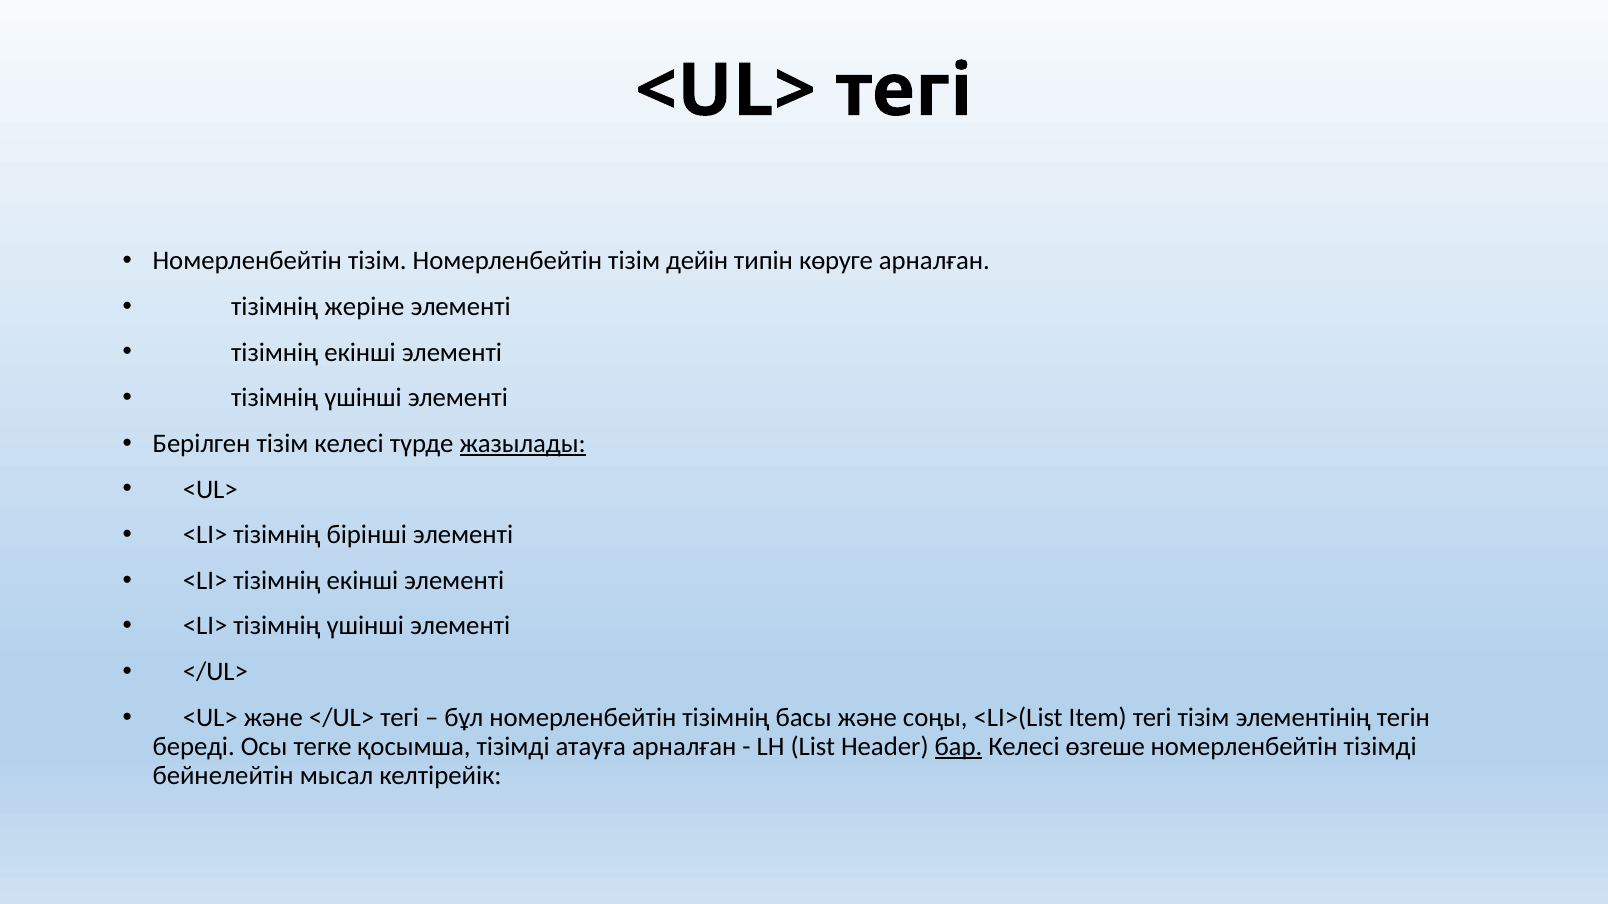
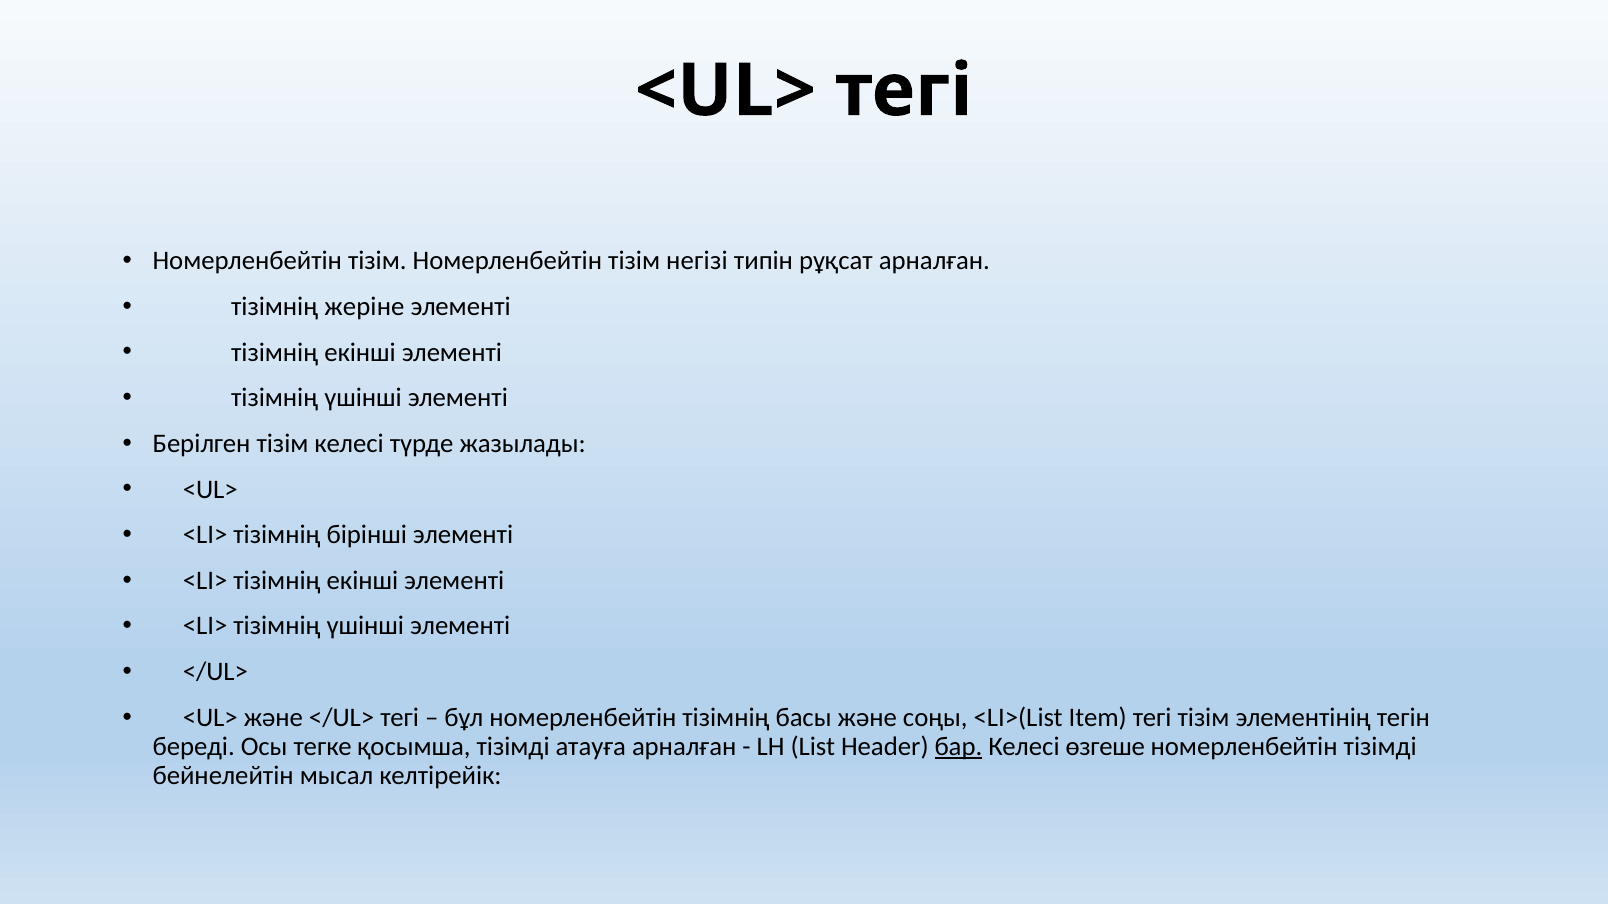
дейін: дейін -> негізі (697, 261)
көруге: көруге -> рұқсат (836, 261)
жазылады underline: present -> none (523, 444)
